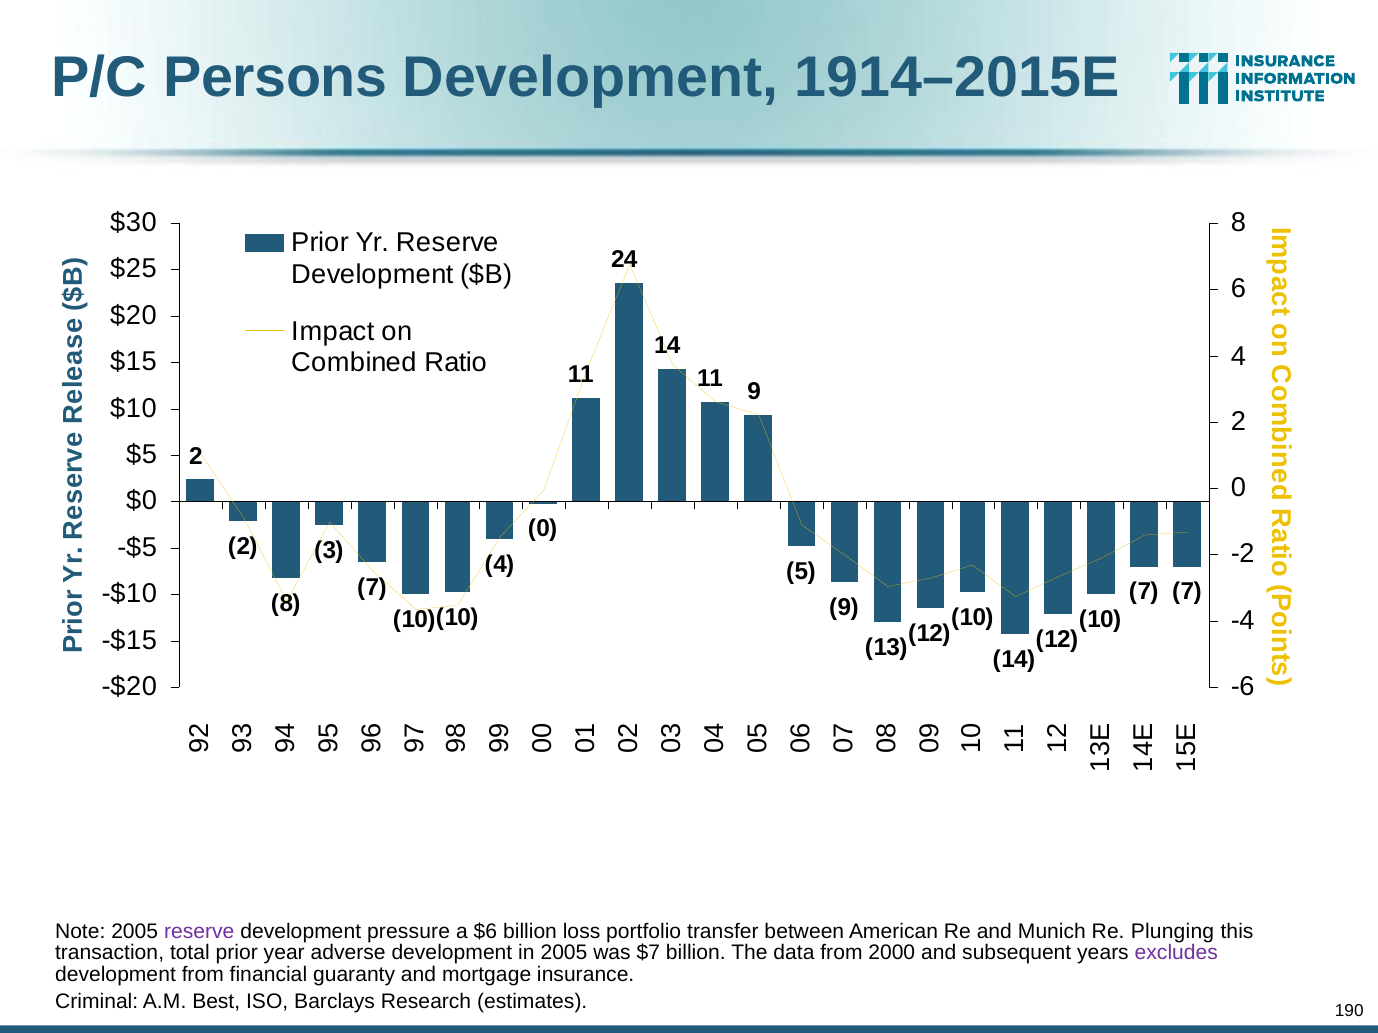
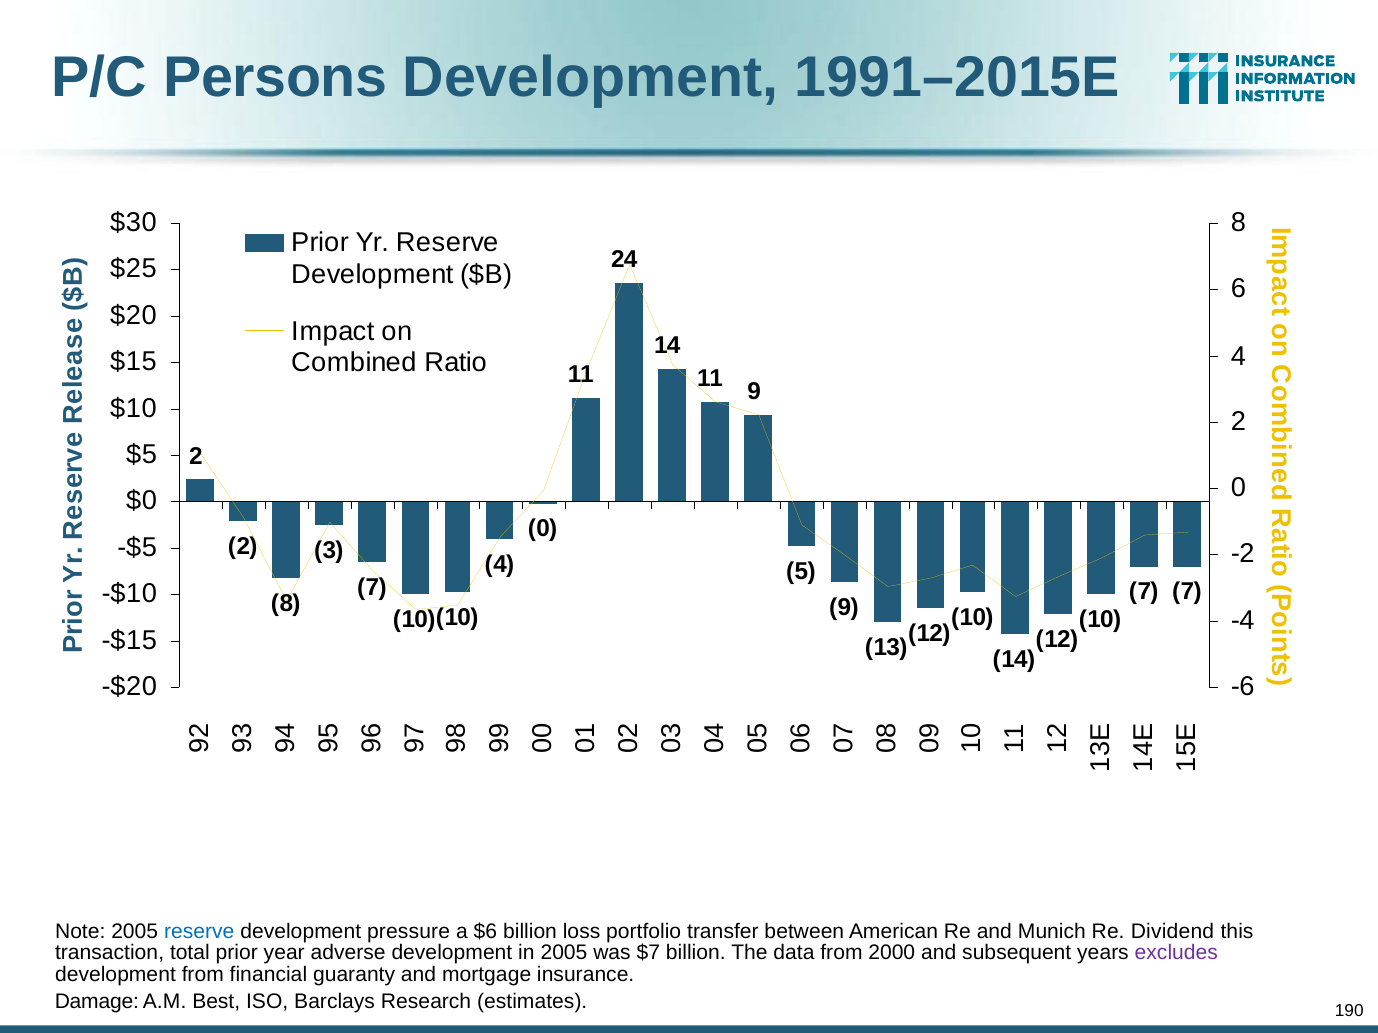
1914–2015E: 1914–2015E -> 1991–2015E (957, 78)
reserve colour: purple -> blue (199, 932)
Plunging: Plunging -> Dividend (1172, 932)
Criminal: Criminal -> Damage (97, 1002)
